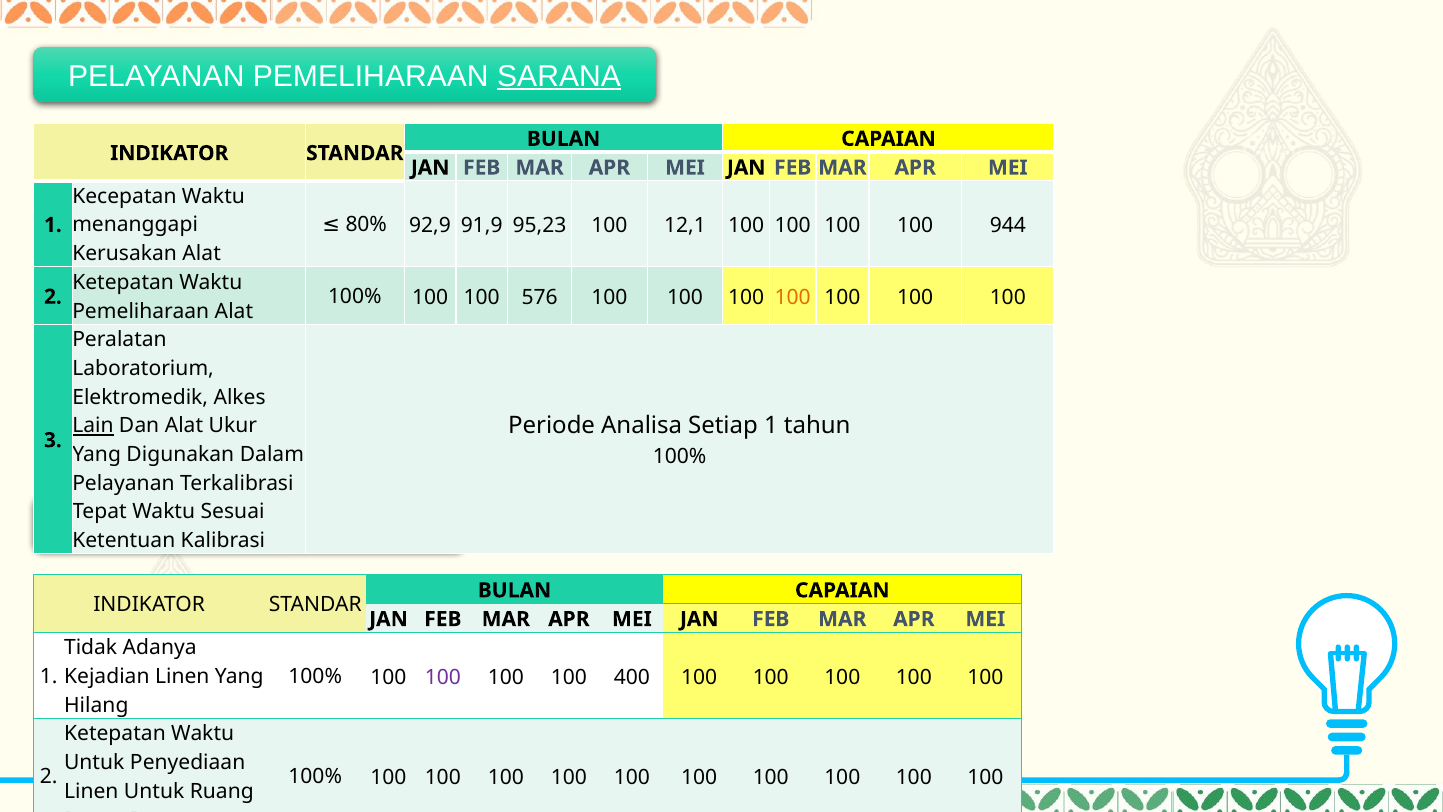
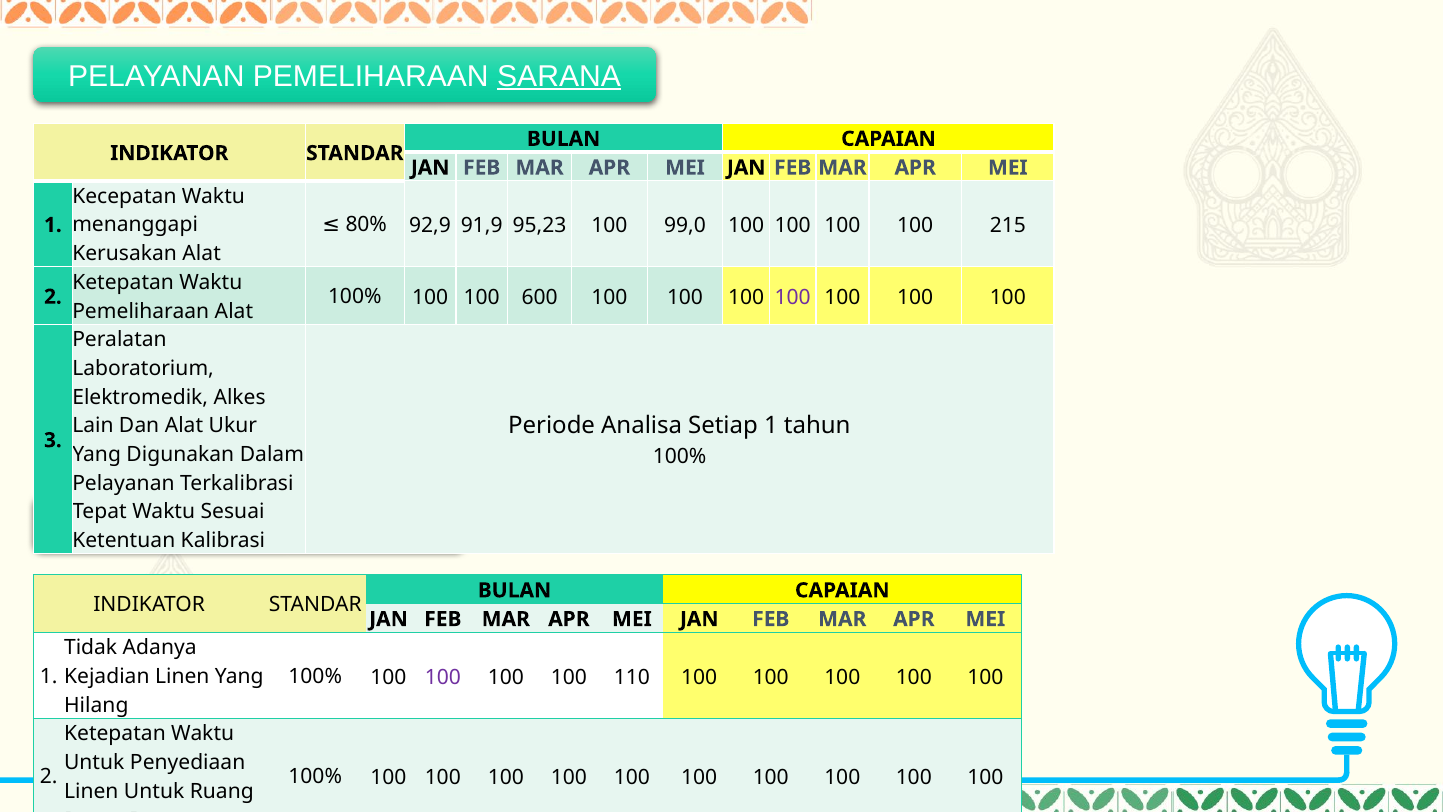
12,1: 12,1 -> 99,0 (685, 225)
944: 944 -> 215 (1008, 225)
576: 576 -> 600 (540, 297)
100 colour: orange -> purple (793, 297)
Lain underline: present -> none (93, 426)
400: 400 -> 110 (632, 677)
